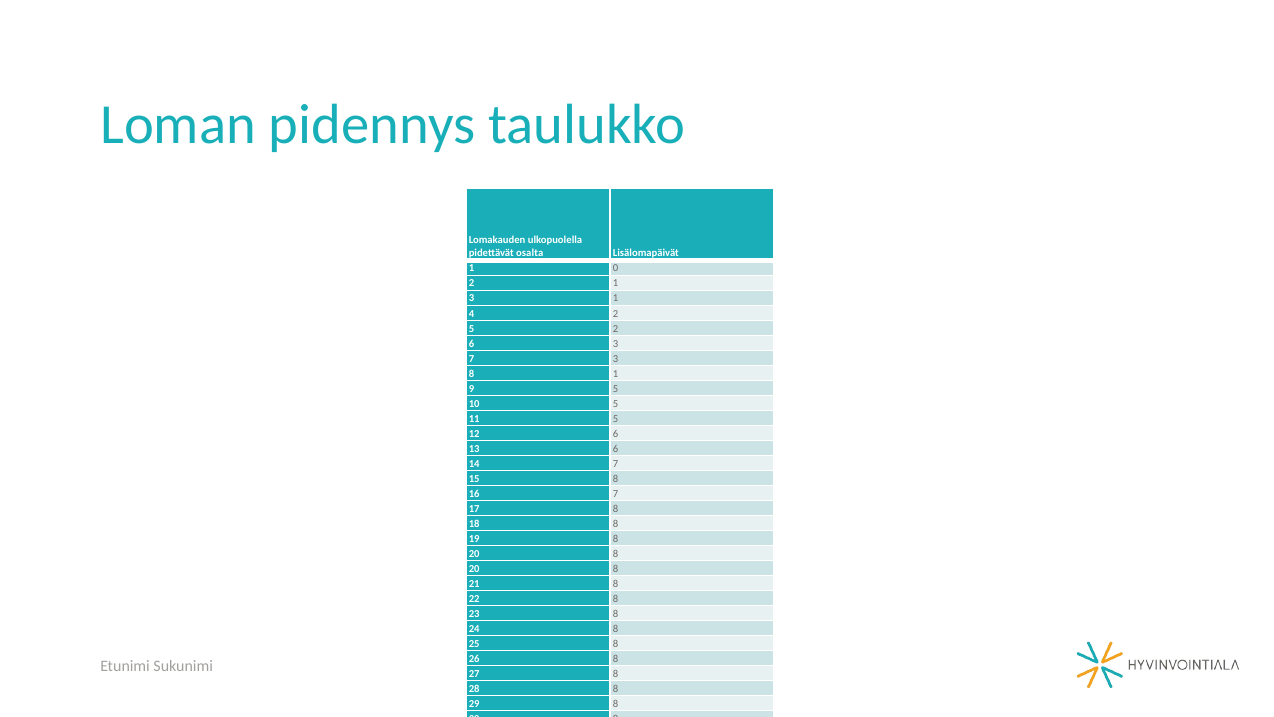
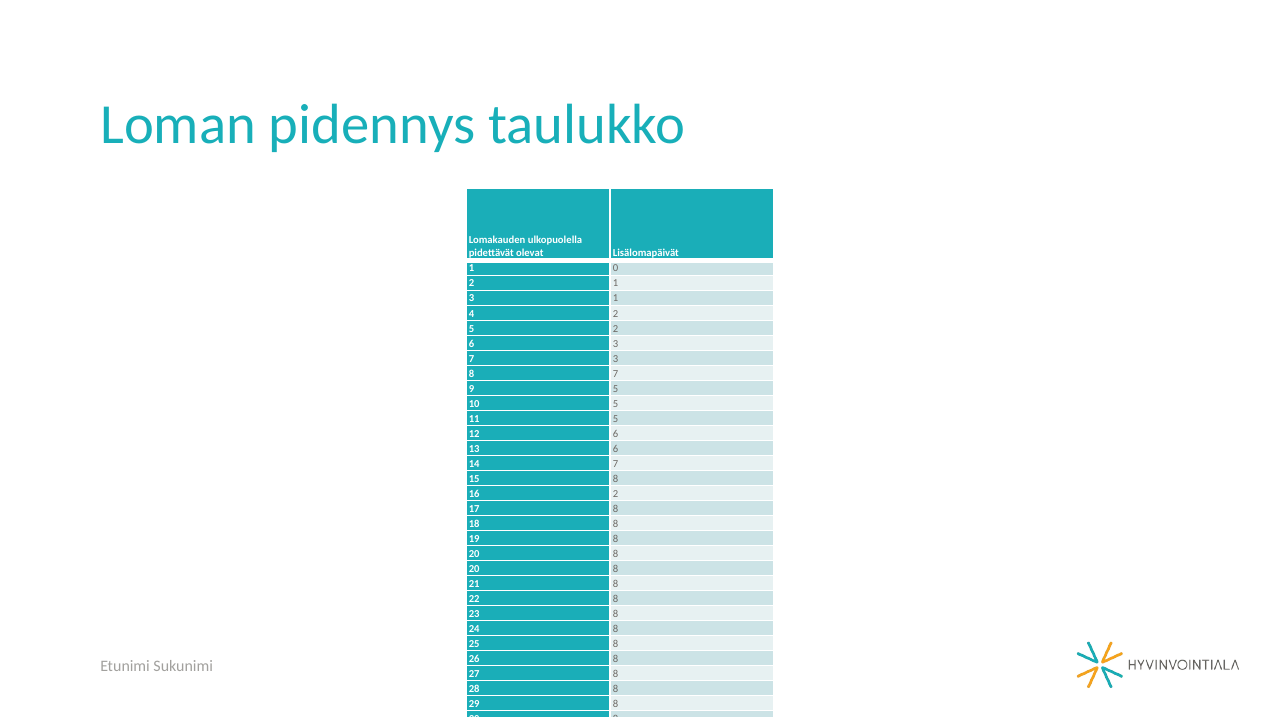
osalta: osalta -> olevat (530, 253)
8 1: 1 -> 7 (616, 373)
16 7: 7 -> 2 (616, 493)
